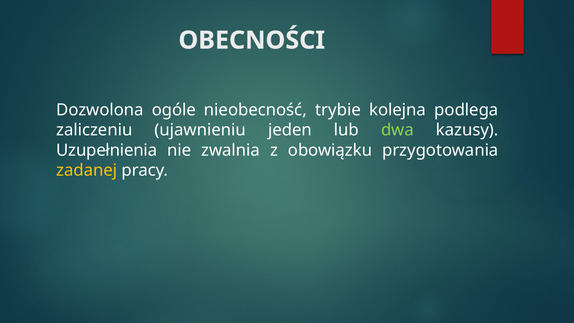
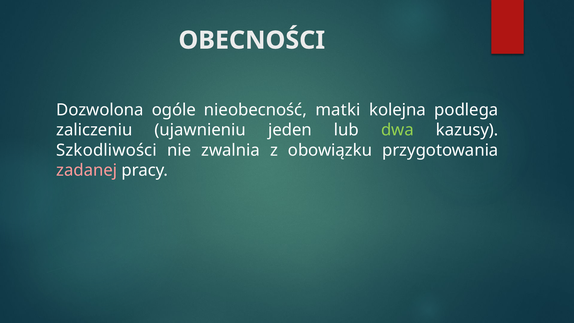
trybie: trybie -> matki (338, 110)
Uzupełnienia: Uzupełnienia -> Szkodliwości (107, 150)
zadanej colour: yellow -> pink (87, 170)
